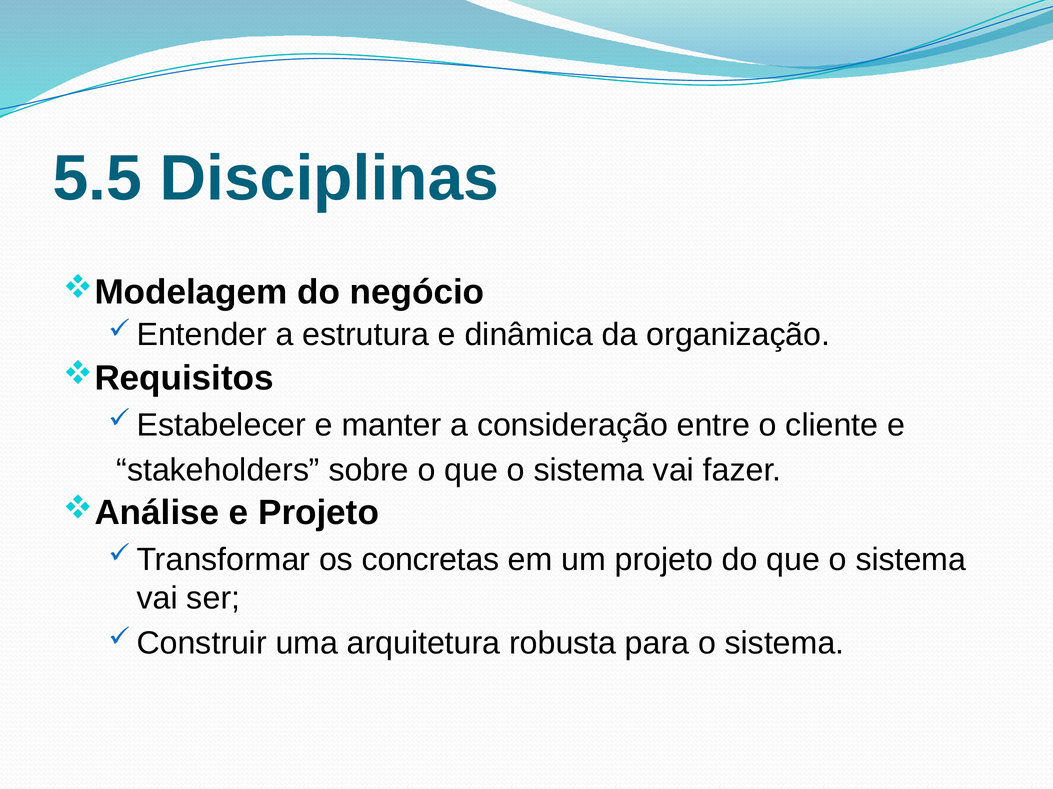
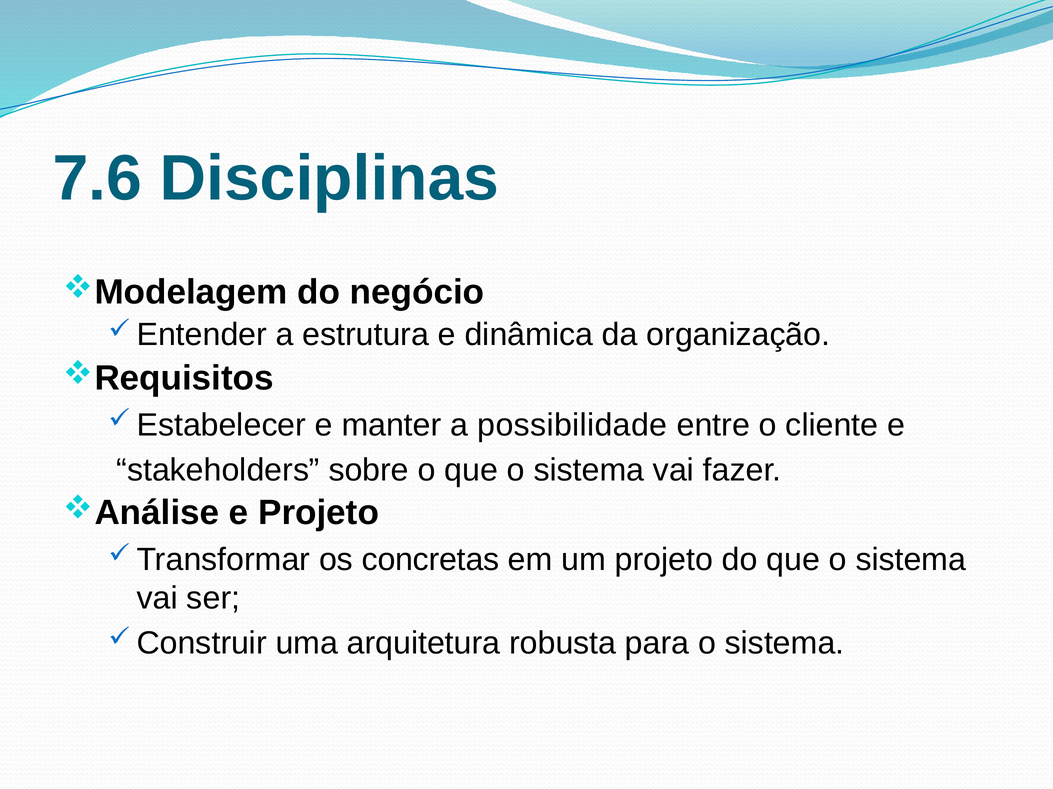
5.5: 5.5 -> 7.6 (97, 179)
consideração: consideração -> possibilidade (572, 425)
